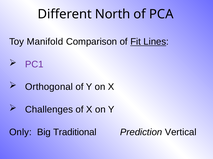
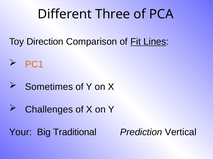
North: North -> Three (113, 14)
Manifold: Manifold -> Direction (45, 42)
PC1 colour: purple -> orange (34, 65)
Orthogonal: Orthogonal -> Sometimes (49, 87)
Only: Only -> Your (20, 133)
